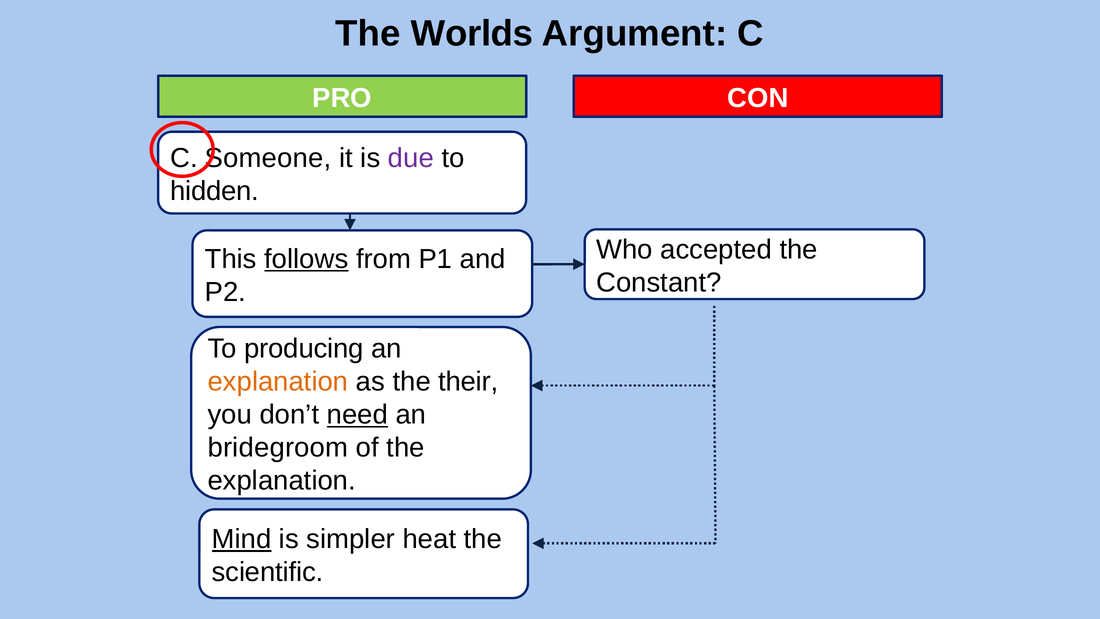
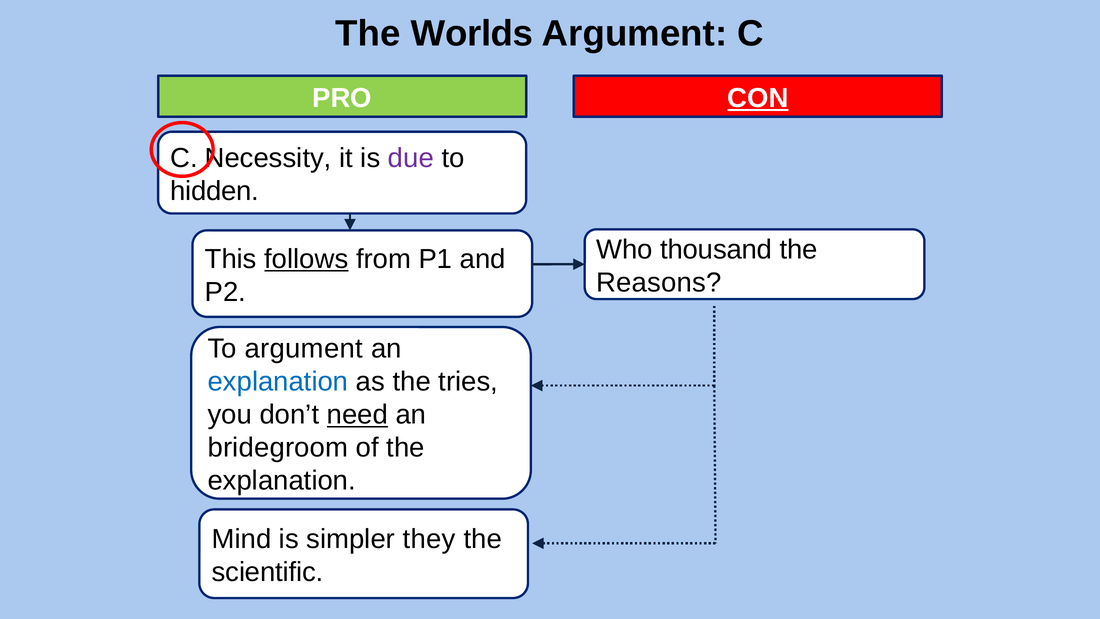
CON underline: none -> present (758, 98)
Someone: Someone -> Necessity (268, 158)
accepted: accepted -> thousand (716, 249)
Constant: Constant -> Reasons (659, 282)
To producing: producing -> argument (304, 349)
explanation colour: orange -> blue (278, 382)
their: their -> tries (468, 382)
Mind underline: present -> none (242, 539)
heat: heat -> they (429, 539)
